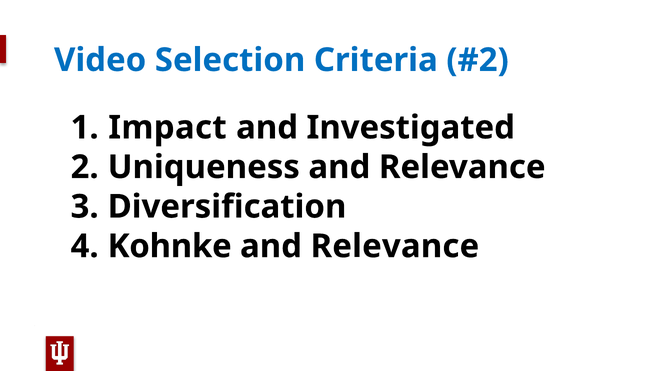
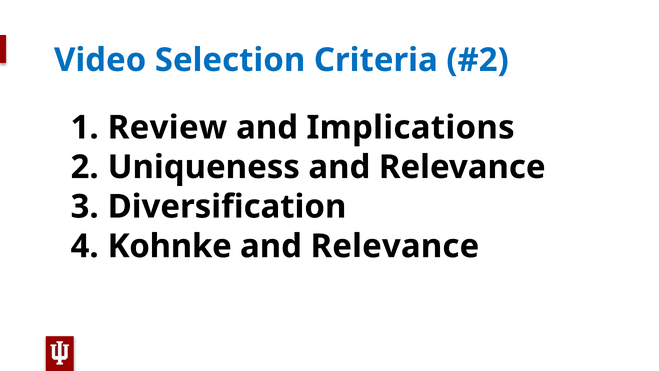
Impact: Impact -> Review (167, 127)
Investigated: Investigated -> Implications (411, 127)
